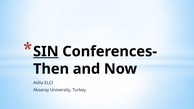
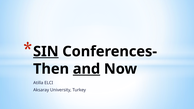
and underline: none -> present (86, 69)
